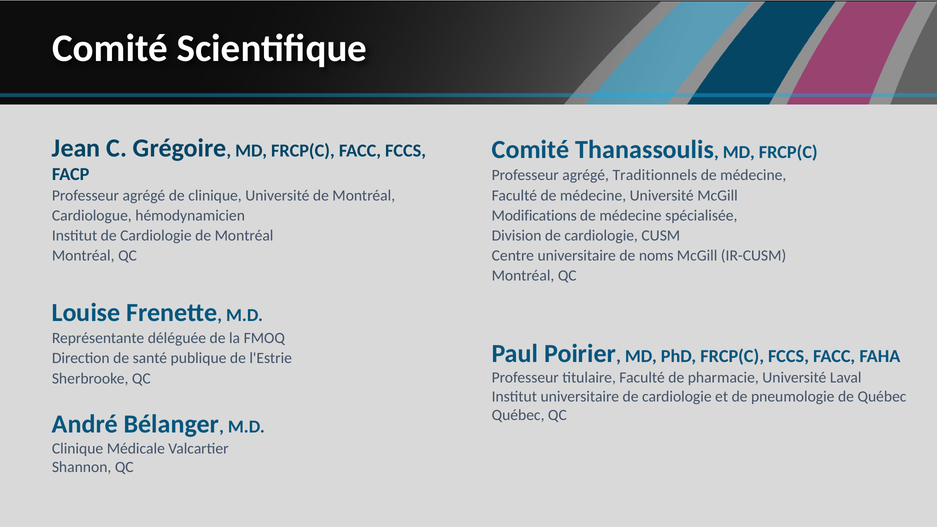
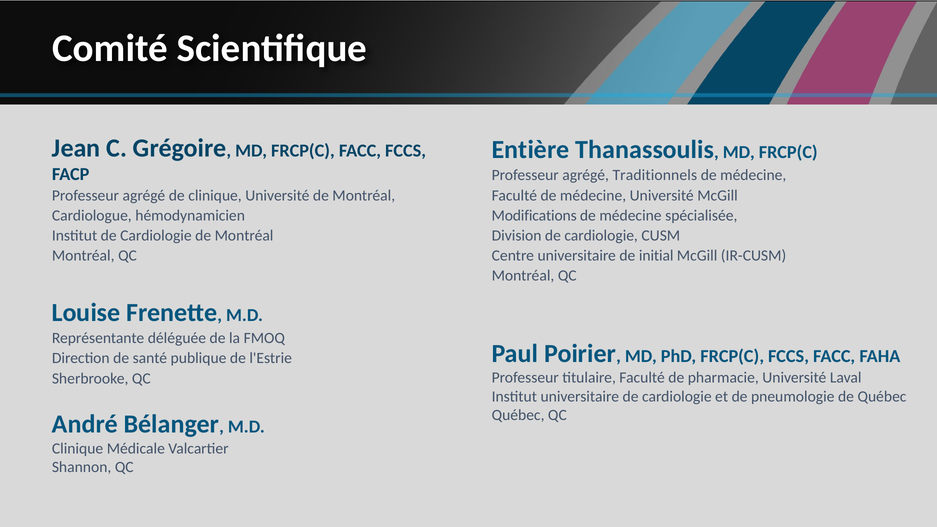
Comité: Comité -> Entière (531, 150)
noms: noms -> initial (656, 255)
